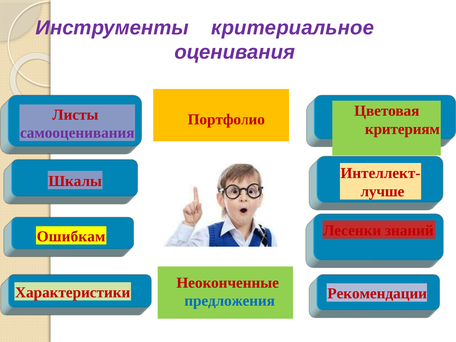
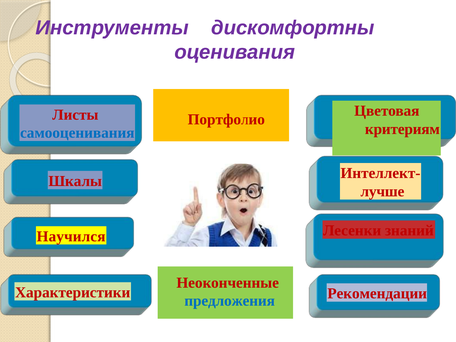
критериальное: критериальное -> дискомфортны (293, 28)
самооценивания colour: purple -> blue (77, 133)
Ошибкам: Ошибкам -> Научился (71, 236)
